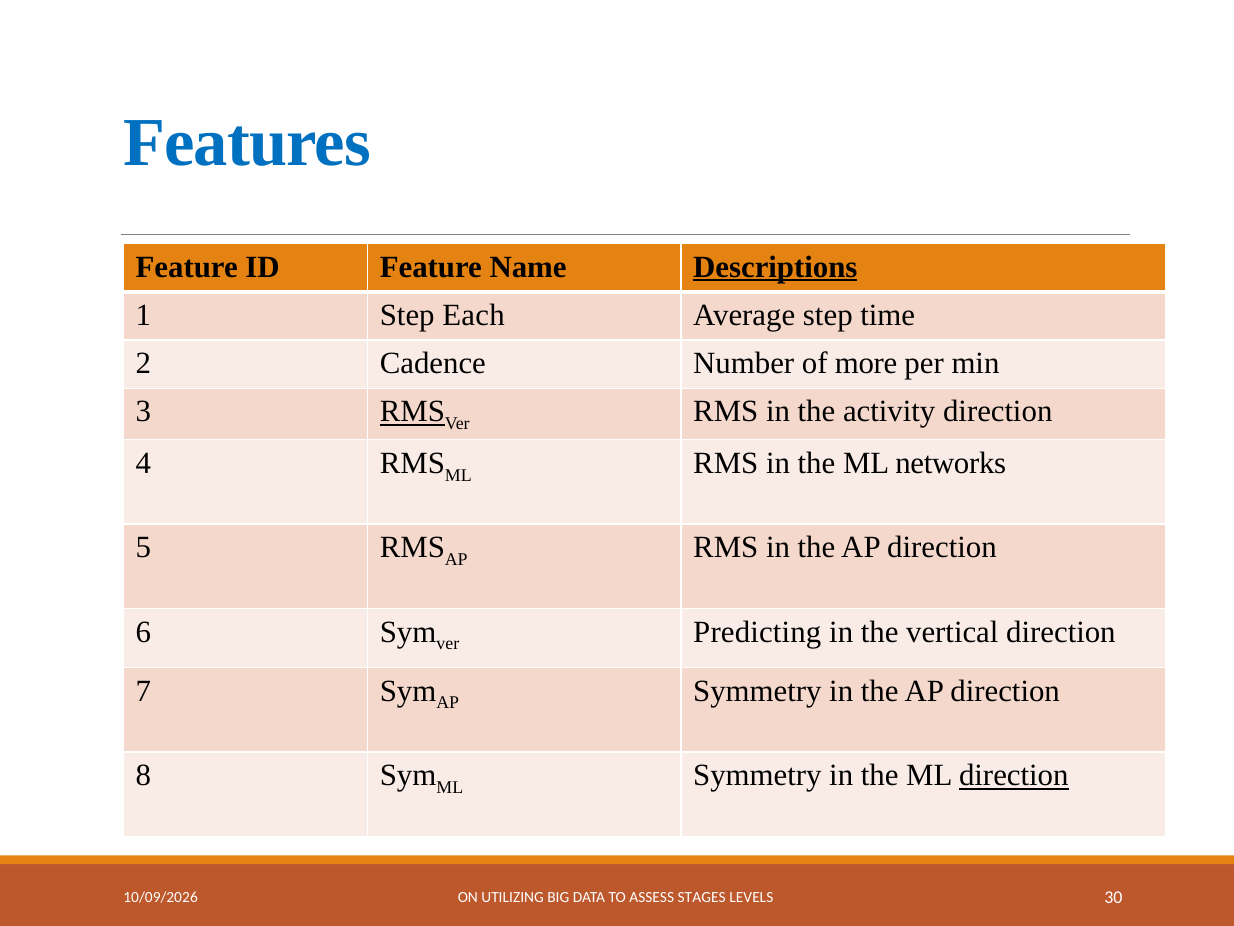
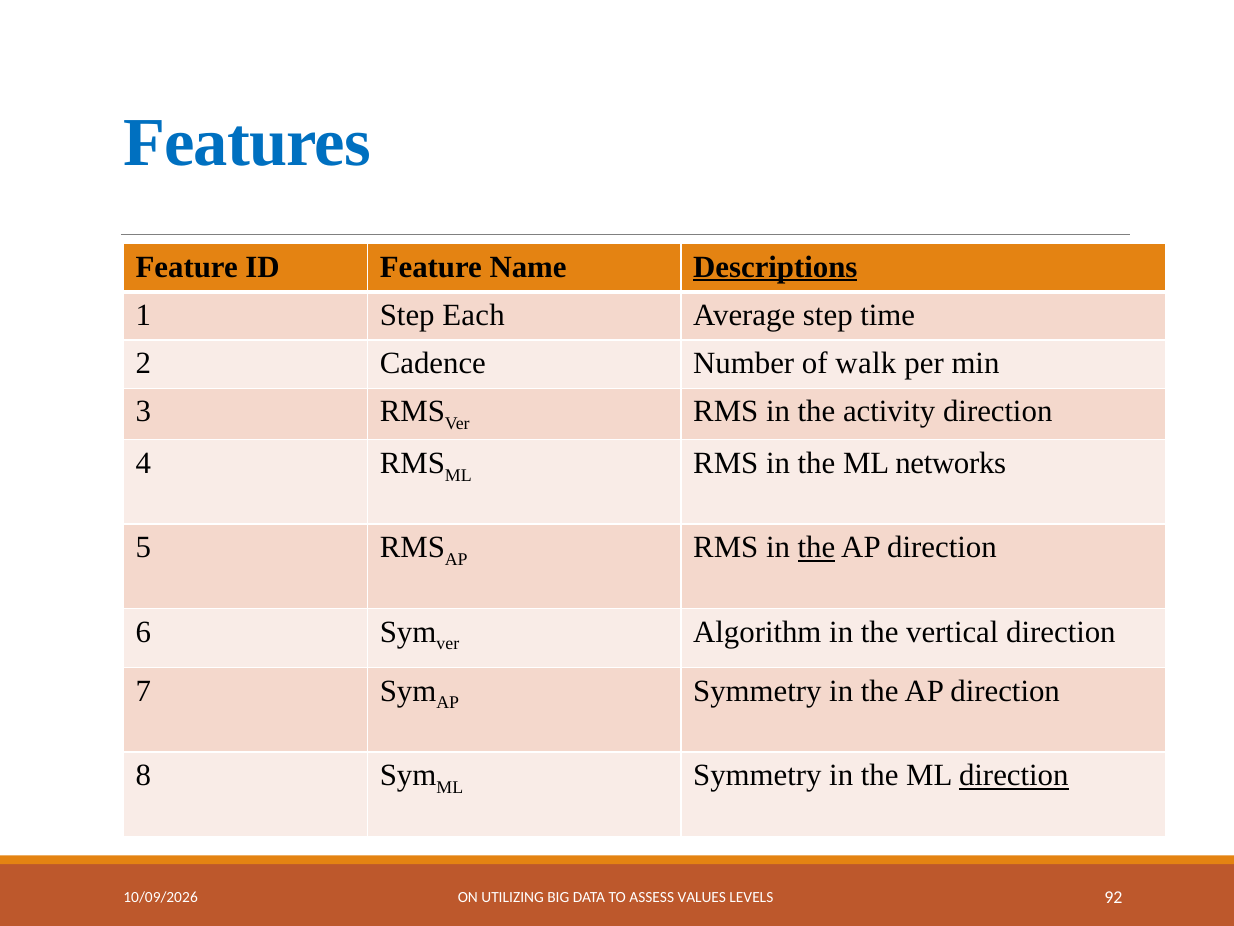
more: more -> walk (866, 363)
RMS underline: present -> none (412, 412)
the underline: none -> present (816, 547)
Predicting: Predicting -> Algorithm (757, 632)
STAGES: STAGES -> VALUES (702, 897)
30: 30 -> 92 (1113, 898)
